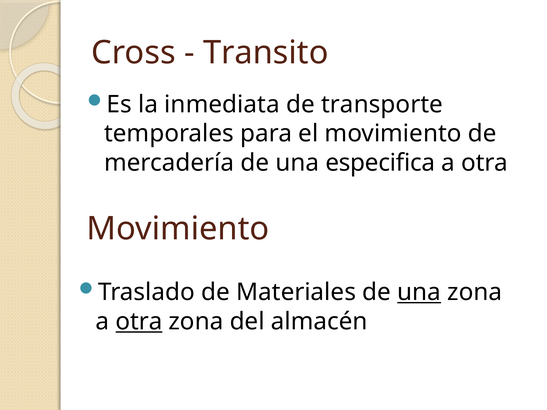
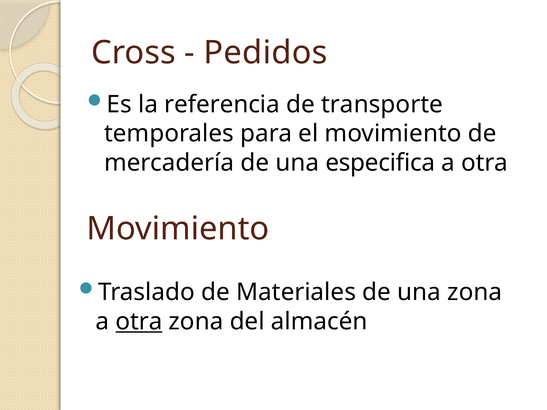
Transito: Transito -> Pedidos (266, 53)
inmediata: inmediata -> referencia (222, 104)
una underline: present -> none (419, 292)
